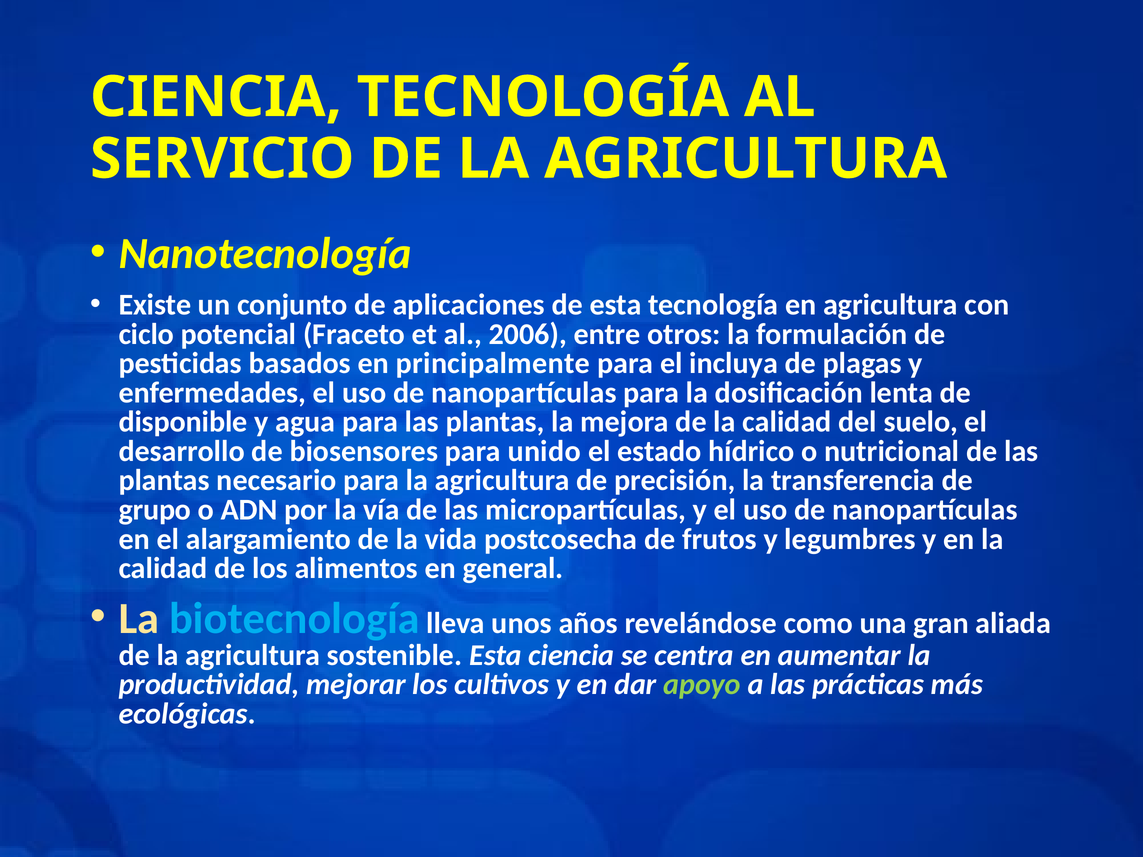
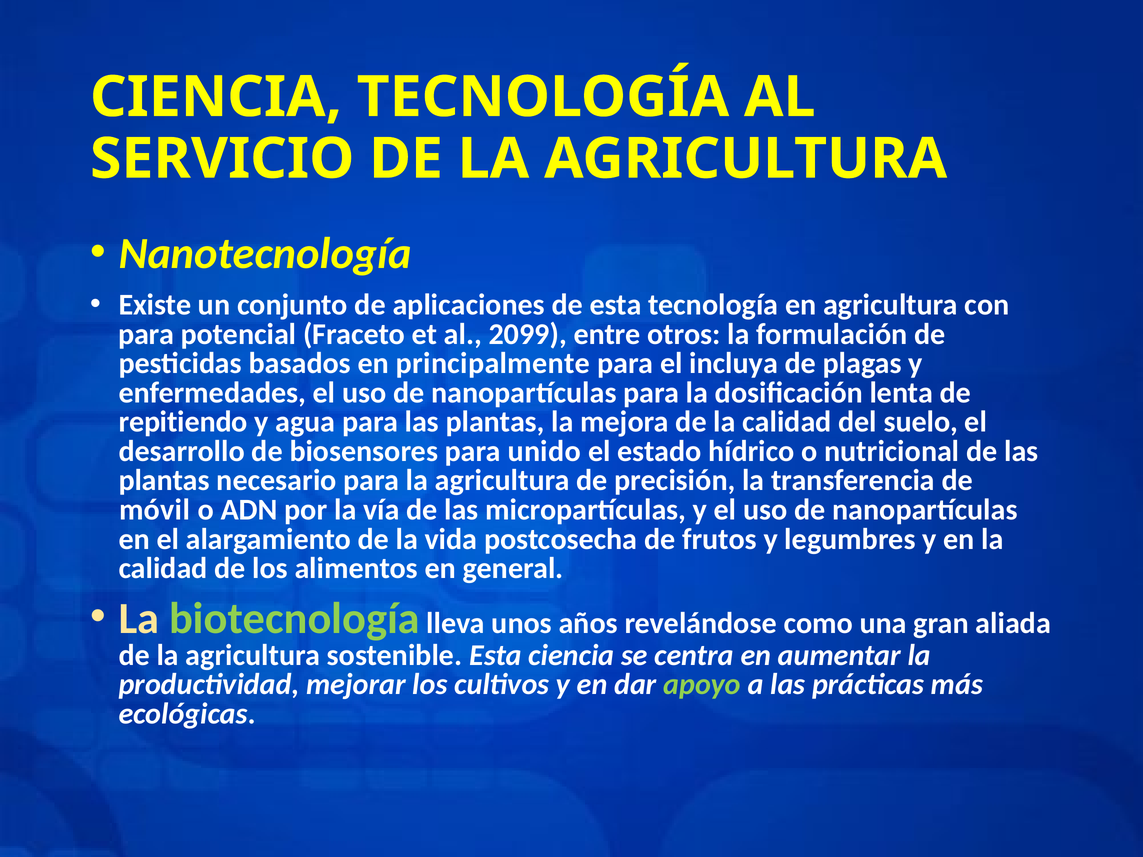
ciclo: ciclo -> para (146, 334)
2006: 2006 -> 2099 (528, 334)
disponible: disponible -> repitiendo (183, 422)
grupo: grupo -> móvil (155, 510)
biotecnología colour: light blue -> light green (295, 619)
